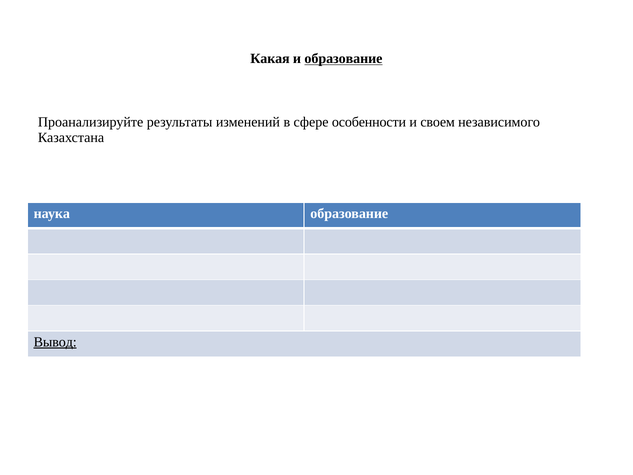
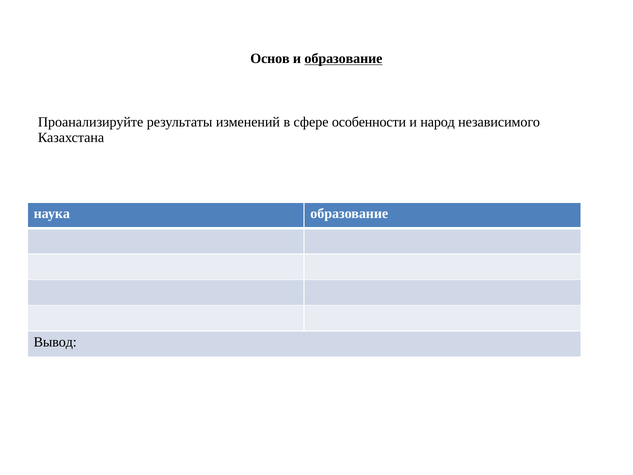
Какая: Какая -> Основ (270, 59)
своем: своем -> народ (438, 122)
Вывод underline: present -> none (55, 342)
